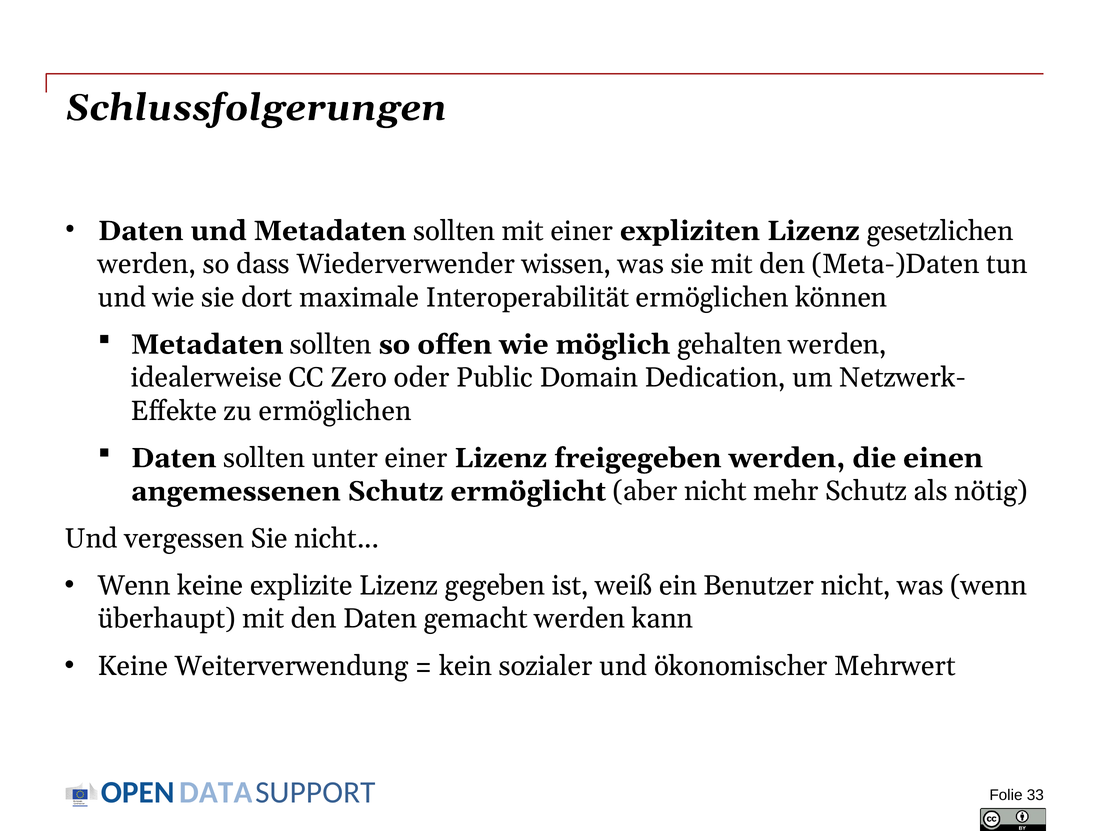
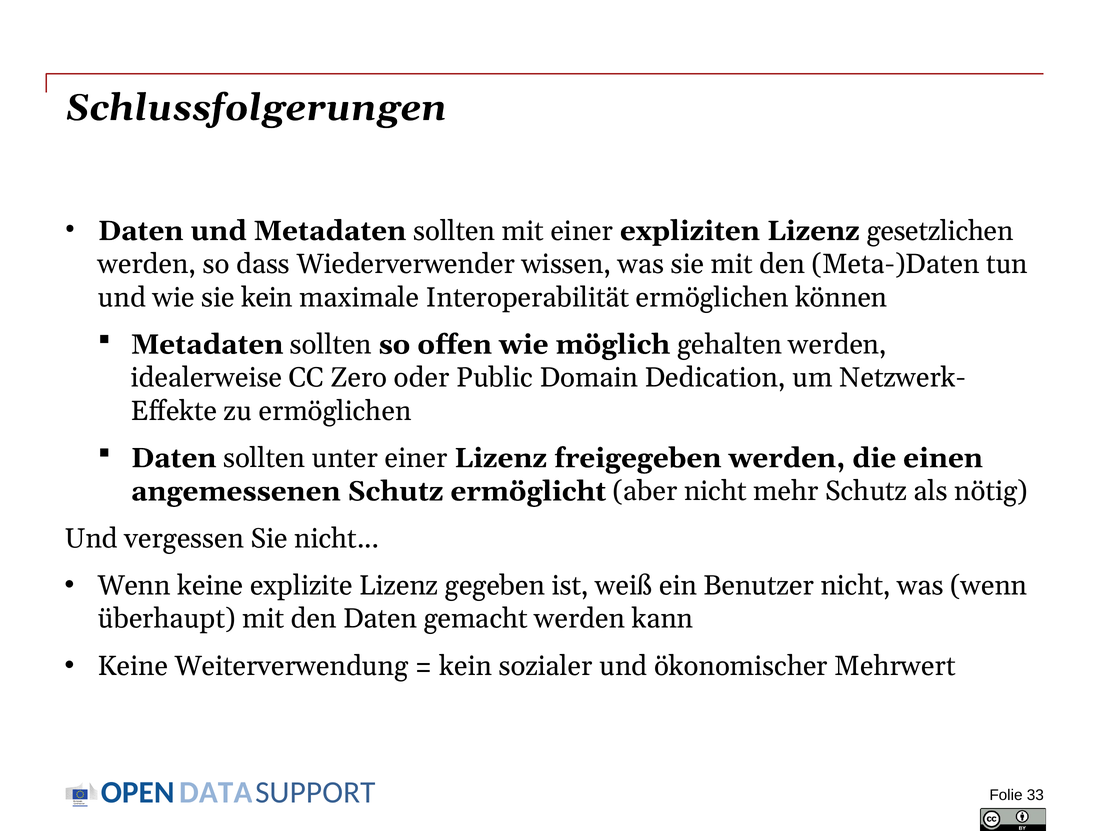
sie dort: dort -> kein (267, 297)
